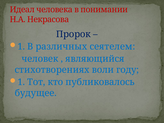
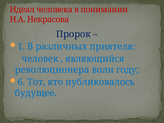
сеятелем: сеятелем -> приятеля (112, 47)
стихотворениях: стихотворениях -> революционера (52, 70)
1: 1 -> 6 (21, 82)
